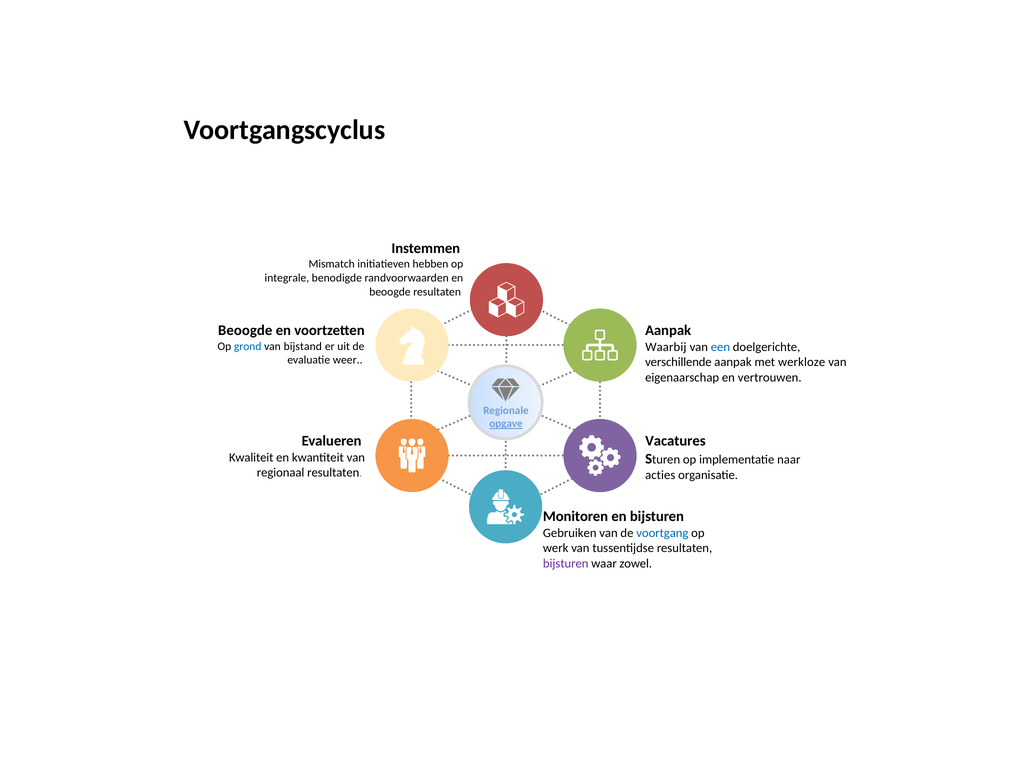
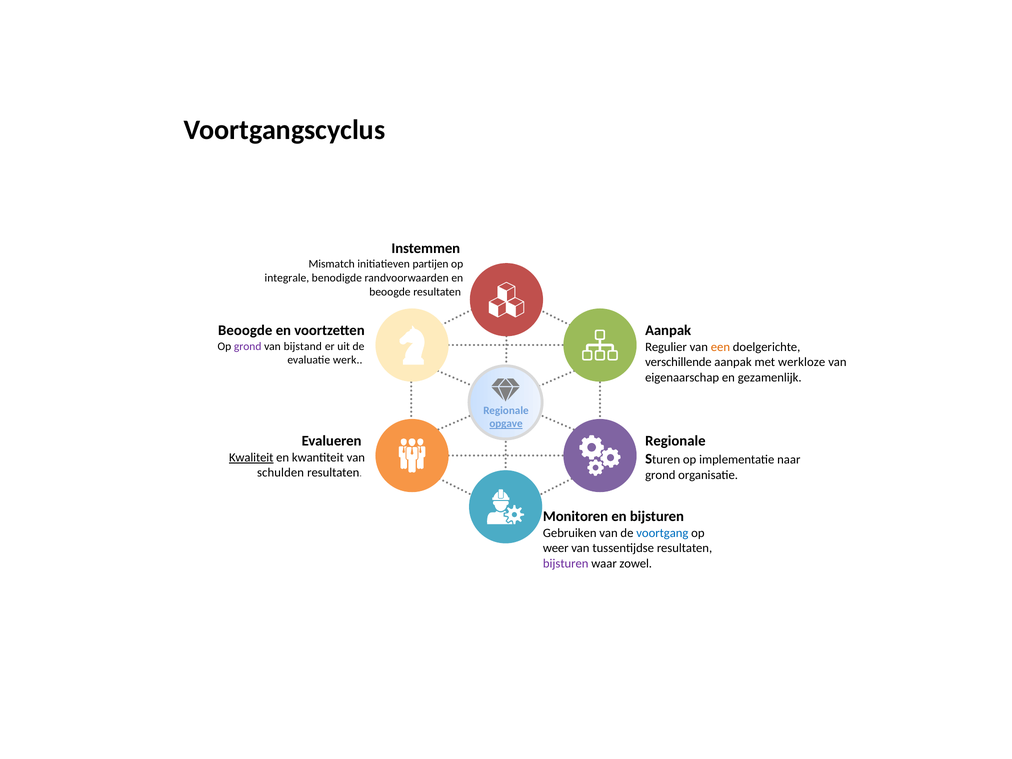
hebben: hebben -> partijen (431, 264)
grond colour: blue -> purple (248, 346)
Waarbij: Waarbij -> Regulier (666, 347)
een colour: blue -> orange (720, 347)
weer: weer -> werk (348, 360)
vertrouwen: vertrouwen -> gezamenlijk (770, 377)
Vacatures: Vacatures -> Regionale (675, 441)
Kwaliteit underline: none -> present (251, 457)
regionaal: regionaal -> schulden (281, 473)
acties: acties -> grond (660, 475)
werk: werk -> weer (556, 548)
